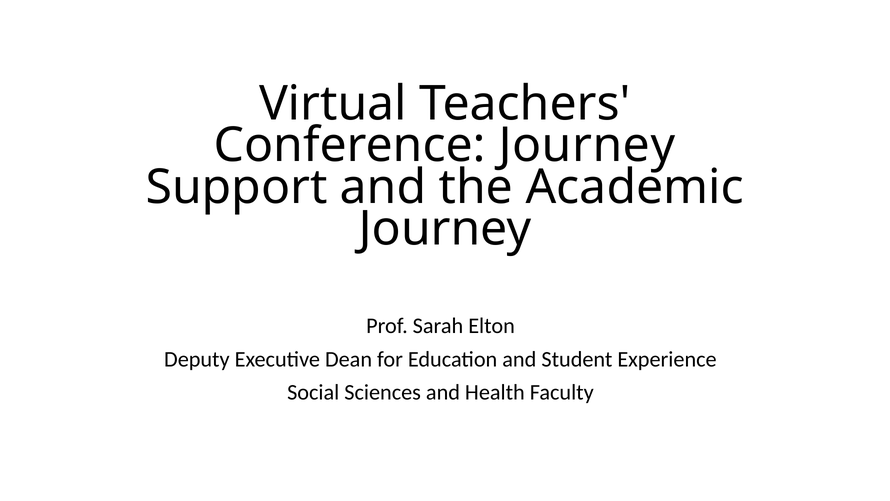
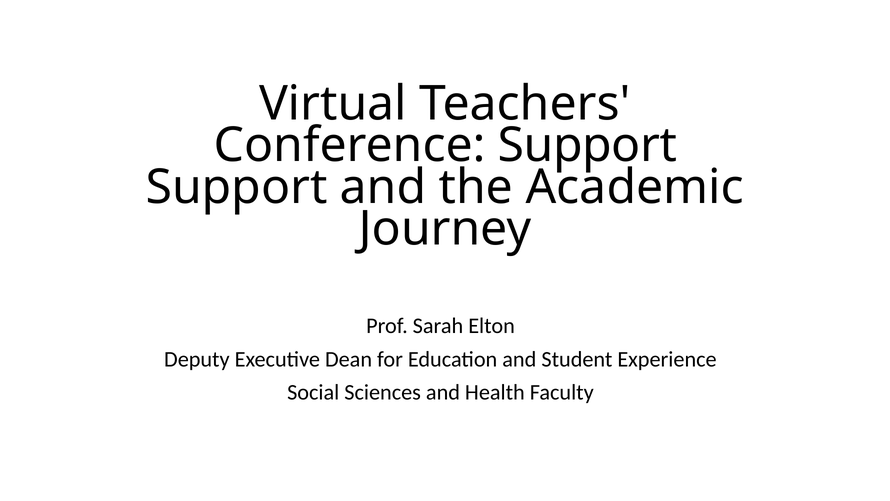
Conference Journey: Journey -> Support (587, 145)
